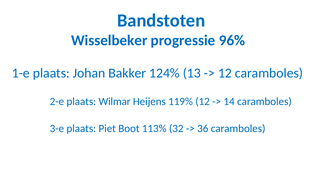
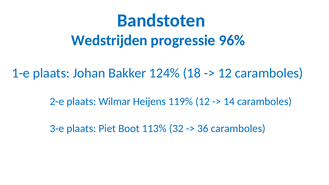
Wisselbeker: Wisselbeker -> Wedstrijden (109, 41)
13: 13 -> 18 (192, 73)
